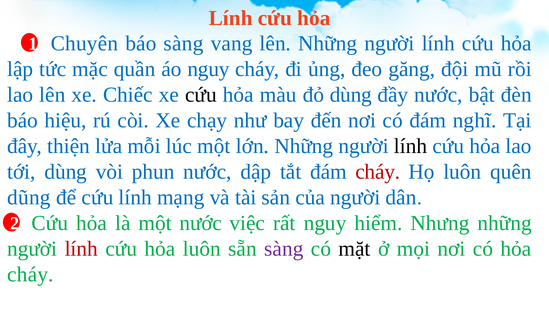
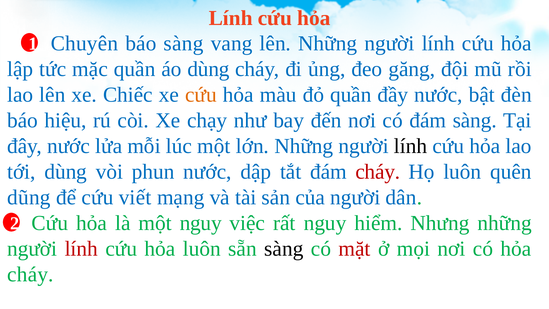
áo nguy: nguy -> dùng (208, 69)
cứu colour: black -> orange (201, 95)
đỏ dùng: dùng -> quần (351, 95)
đám nghĩ: nghĩ -> sàng (475, 120)
đây thiện: thiện -> nước (69, 146)
cứu lính: lính -> viết (135, 197)
một nước: nước -> nguy (201, 223)
sàng colour: purple -> black (284, 249)
mặt colour: black -> red (355, 249)
